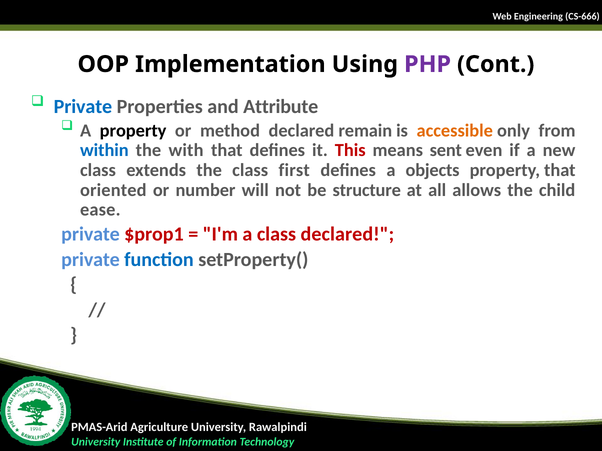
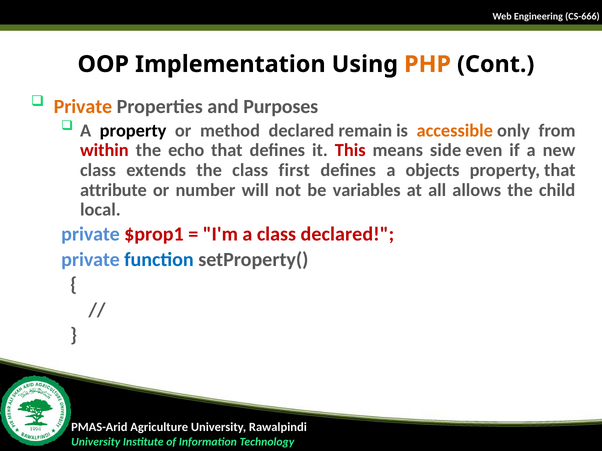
PHP colour: purple -> orange (428, 64)
Private colour: blue -> orange (83, 107)
Attribute: Attribute -> Purposes (281, 107)
within colour: blue -> red (104, 150)
with: with -> echo (186, 150)
sent: sent -> side (446, 150)
oriented: oriented -> attribute (113, 190)
structure: structure -> variables (367, 190)
ease: ease -> local (100, 210)
